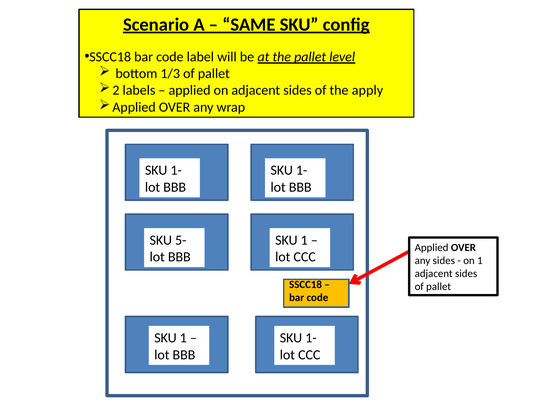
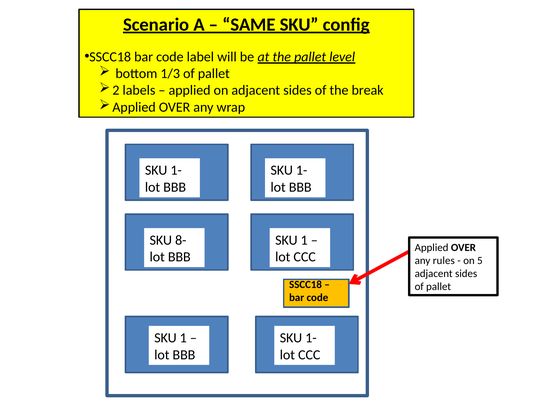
apply: apply -> break (368, 90)
5-: 5- -> 8- (181, 240)
any sides: sides -> rules (444, 260)
on 1: 1 -> 5 (480, 260)
